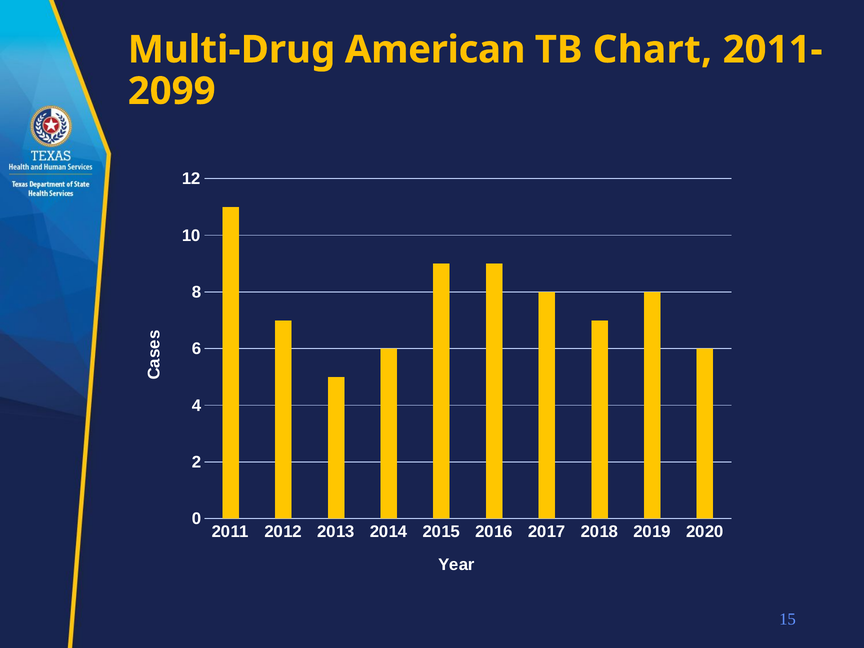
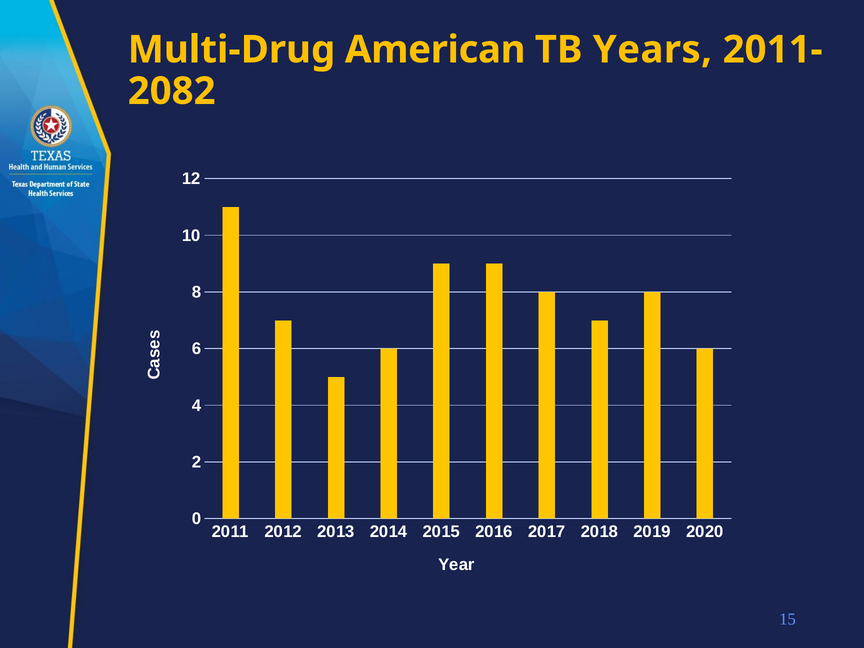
Chart: Chart -> Years (652, 50)
2099: 2099 -> 2082 (172, 91)
